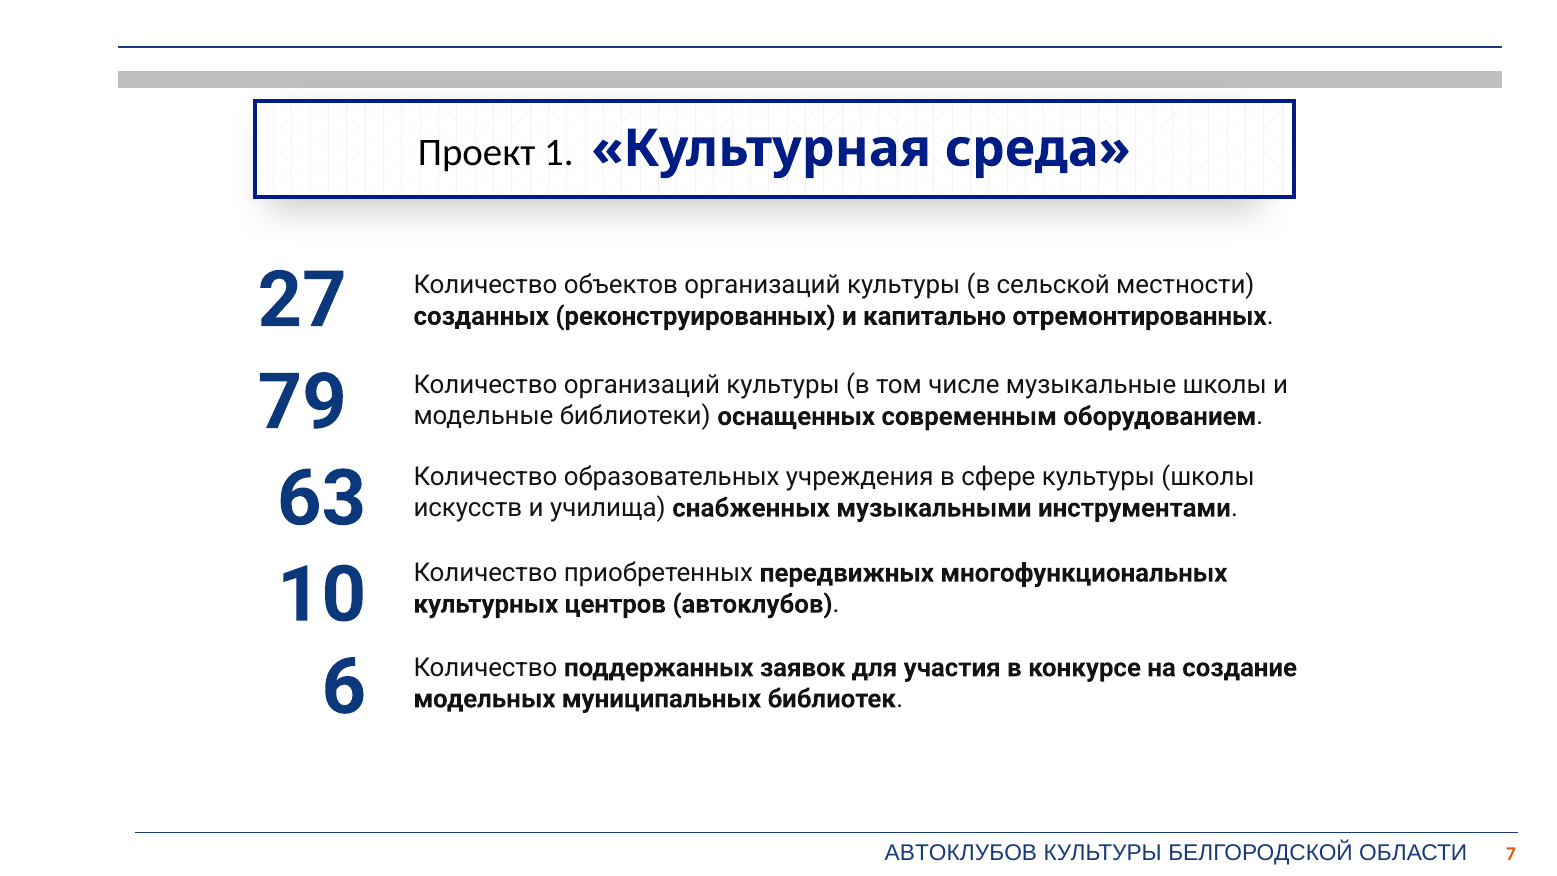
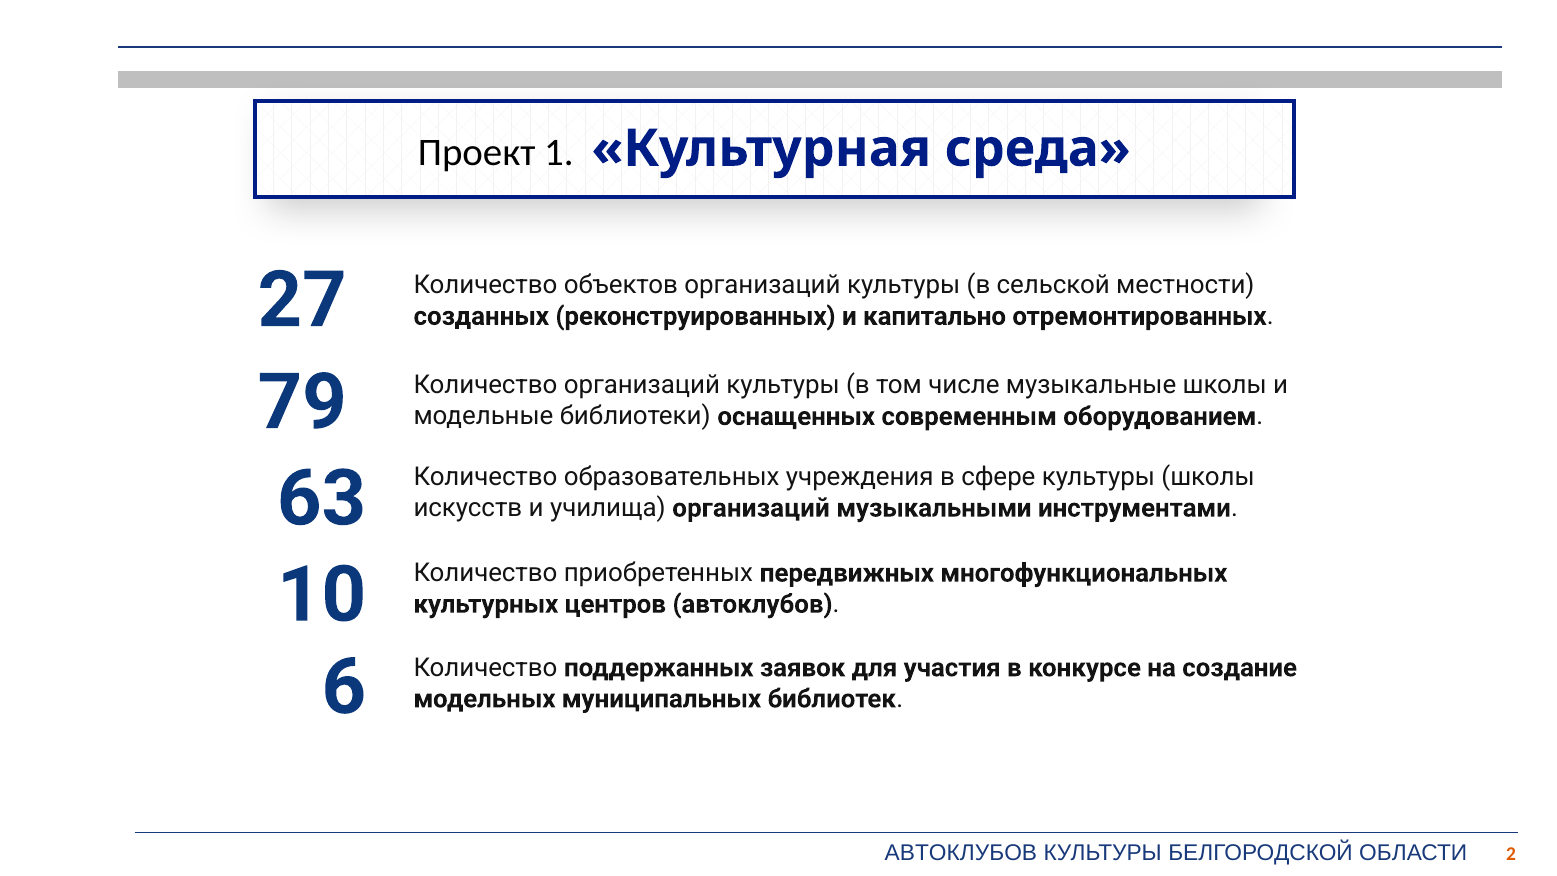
училища снабженных: снабженных -> организаций (751, 508)
7: 7 -> 2 (1511, 854)
